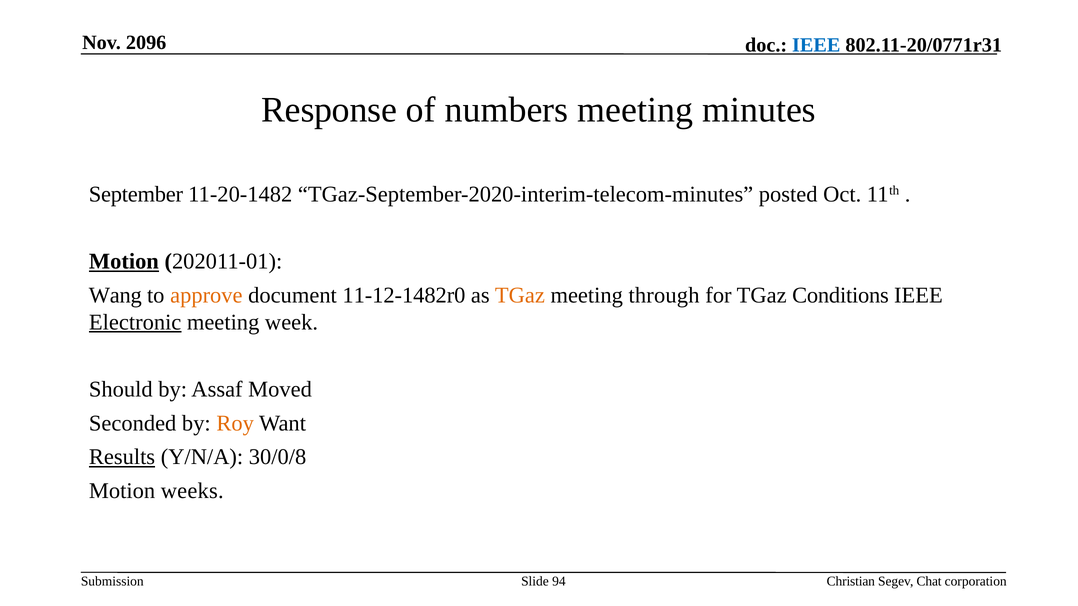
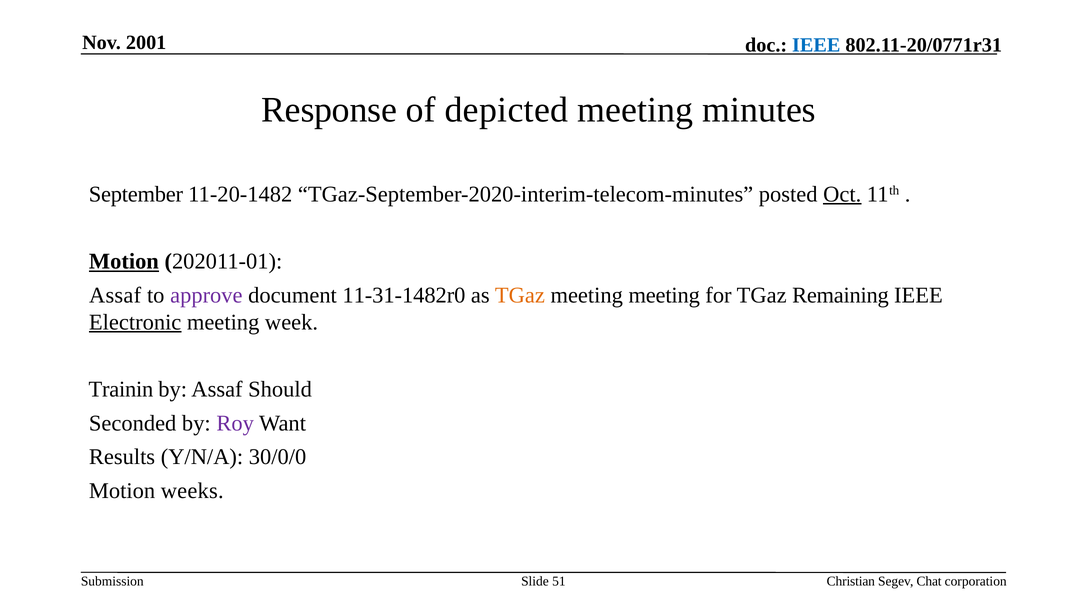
2096: 2096 -> 2001 (146, 43)
numbers: numbers -> depicted (506, 110)
Oct underline: none -> present (842, 194)
Wang: Wang -> Assaf (115, 295)
approve colour: orange -> purple (206, 295)
11-12-1482r0: 11-12-1482r0 -> 11-31-1482r0 (404, 295)
meeting through: through -> meeting (664, 295)
Conditions: Conditions -> Remaining (840, 295)
Should: Should -> Trainin (121, 390)
Moved: Moved -> Should (280, 390)
Roy colour: orange -> purple (235, 424)
Results underline: present -> none (122, 457)
30/0/8: 30/0/8 -> 30/0/0 (278, 457)
94: 94 -> 51 (559, 582)
